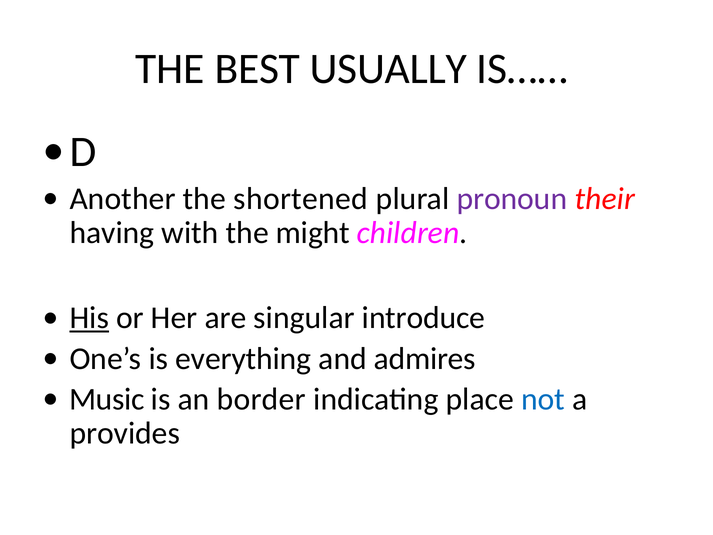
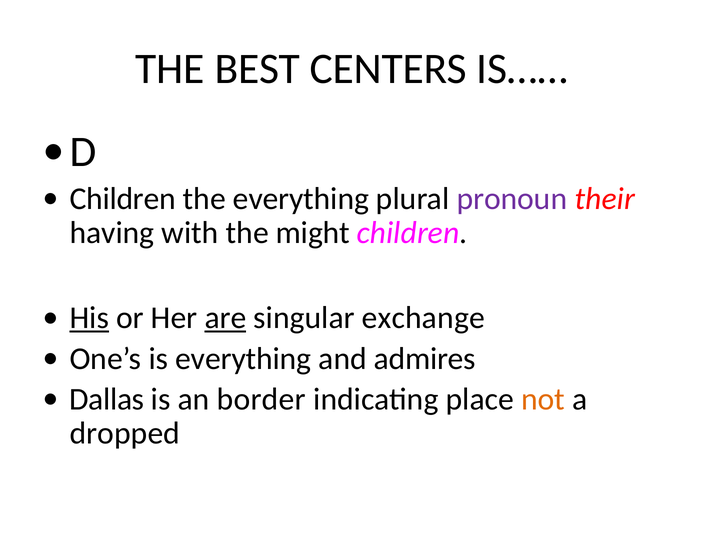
USUALLY: USUALLY -> CENTERS (388, 69)
Another: Another -> Children (123, 199)
the shortened: shortened -> everything (301, 199)
are underline: none -> present (226, 318)
introduce: introduce -> exchange (423, 318)
Music: Music -> Dallas (107, 399)
not colour: blue -> orange (543, 399)
provides: provides -> dropped (125, 433)
